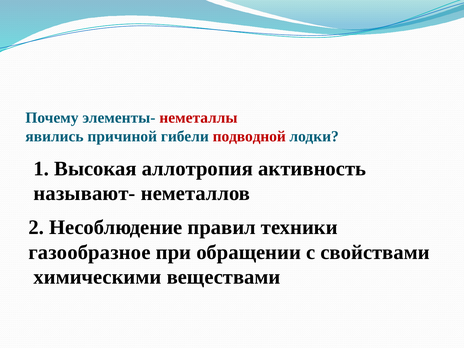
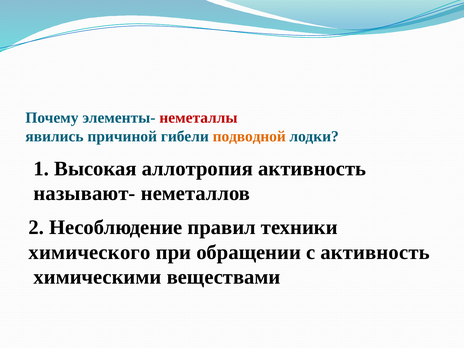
подводной colour: red -> orange (249, 136)
газообразное: газообразное -> химического (89, 252)
с свойствами: свойствами -> активность (375, 252)
